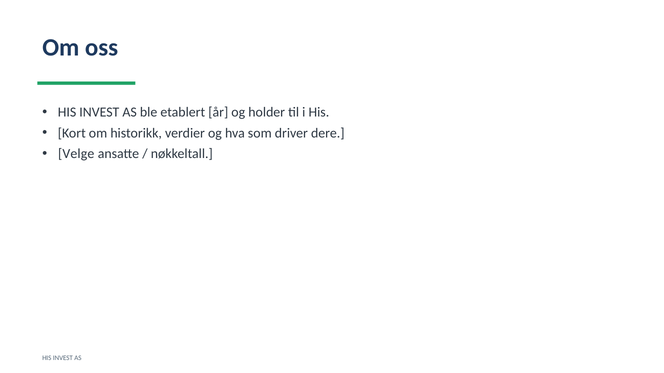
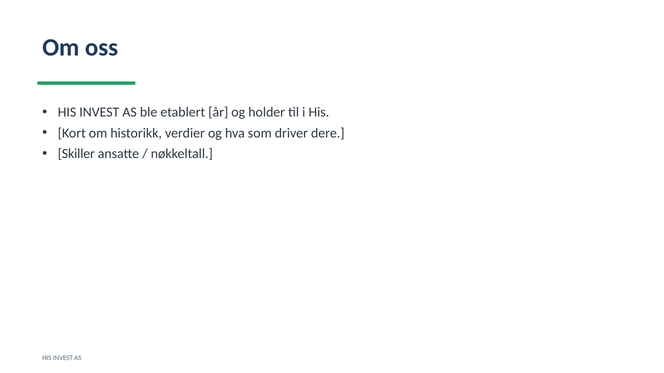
Velge: Velge -> Skiller (76, 154)
